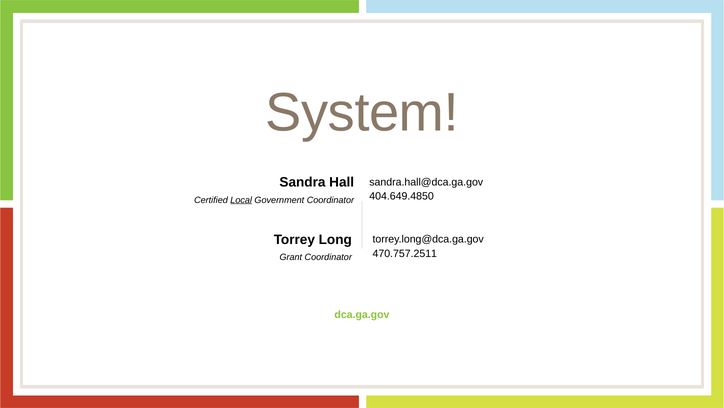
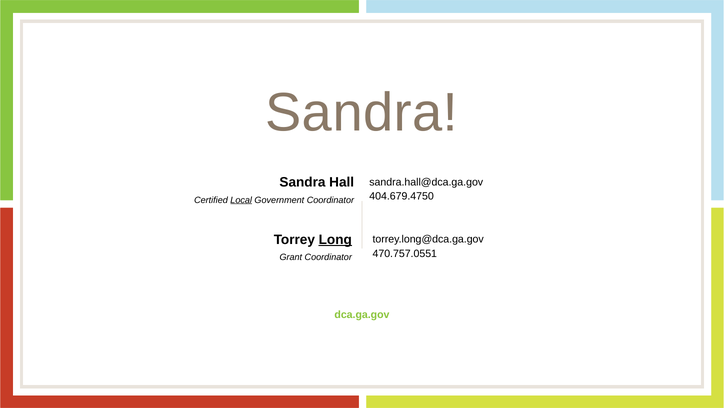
System: System -> Sandra (362, 112)
404.649.4850: 404.649.4850 -> 404.679.4750 (402, 196)
Long underline: none -> present (335, 239)
470.757.2511: 470.757.2511 -> 470.757.0551 (405, 253)
